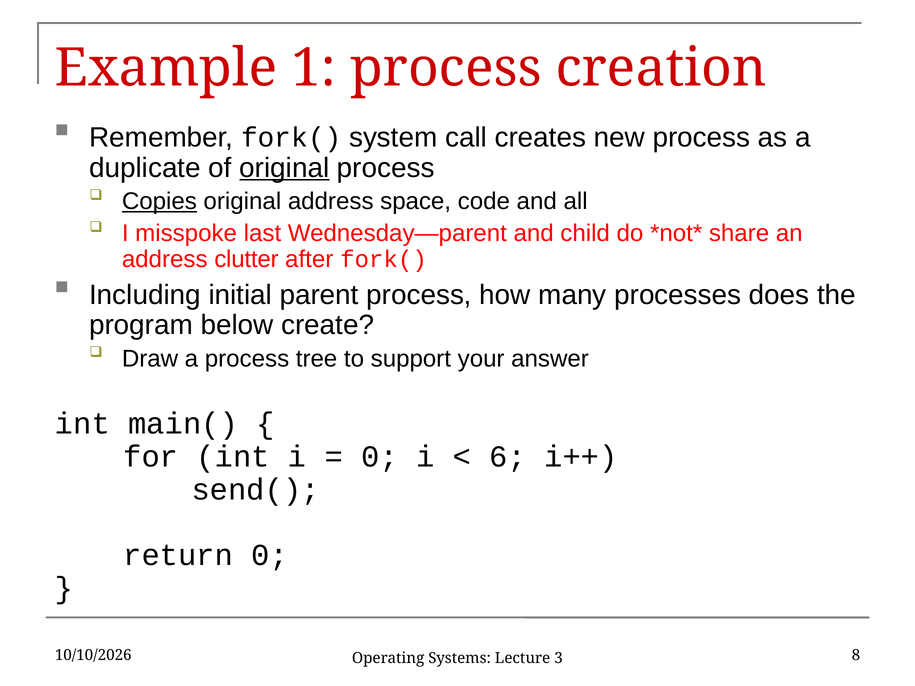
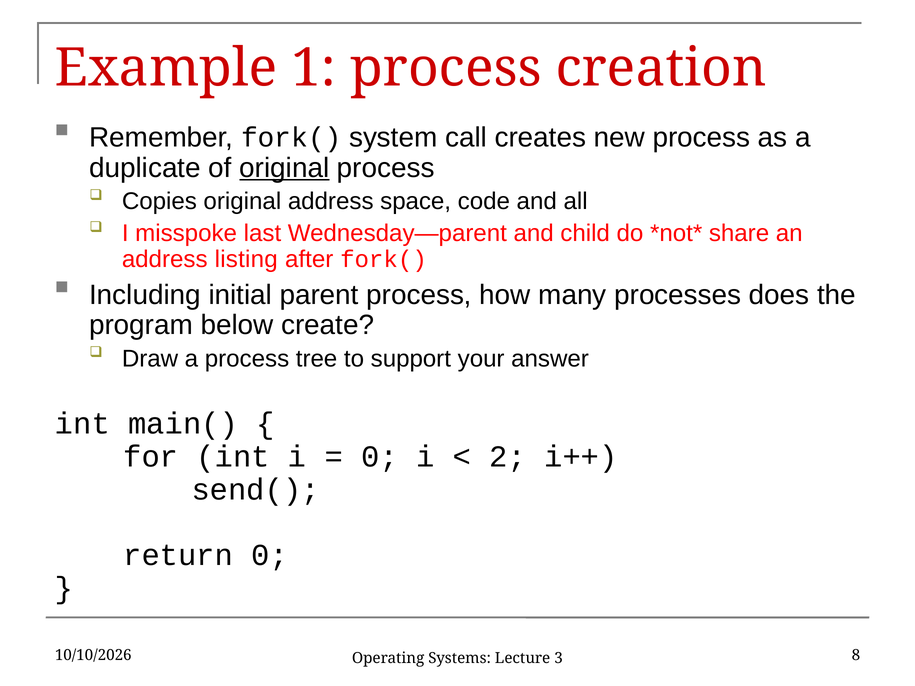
Copies underline: present -> none (159, 201)
clutter: clutter -> listing (246, 259)
6: 6 -> 2 (508, 457)
